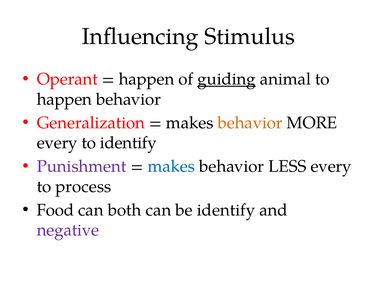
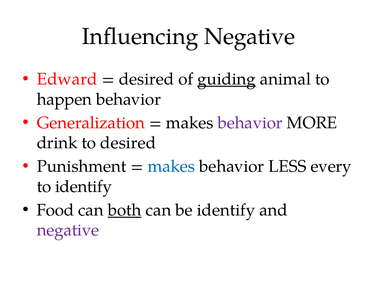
Influencing Stimulus: Stimulus -> Negative (250, 36)
Operant: Operant -> Edward (67, 79)
happen: happen -> desired (146, 79)
behavior colour: orange -> purple (250, 123)
every: every -> drink (57, 143)
to identify: identify -> desired (128, 143)
Punishment colour: purple -> black (82, 166)
to process: process -> identify (83, 186)
both underline: none -> present (125, 210)
